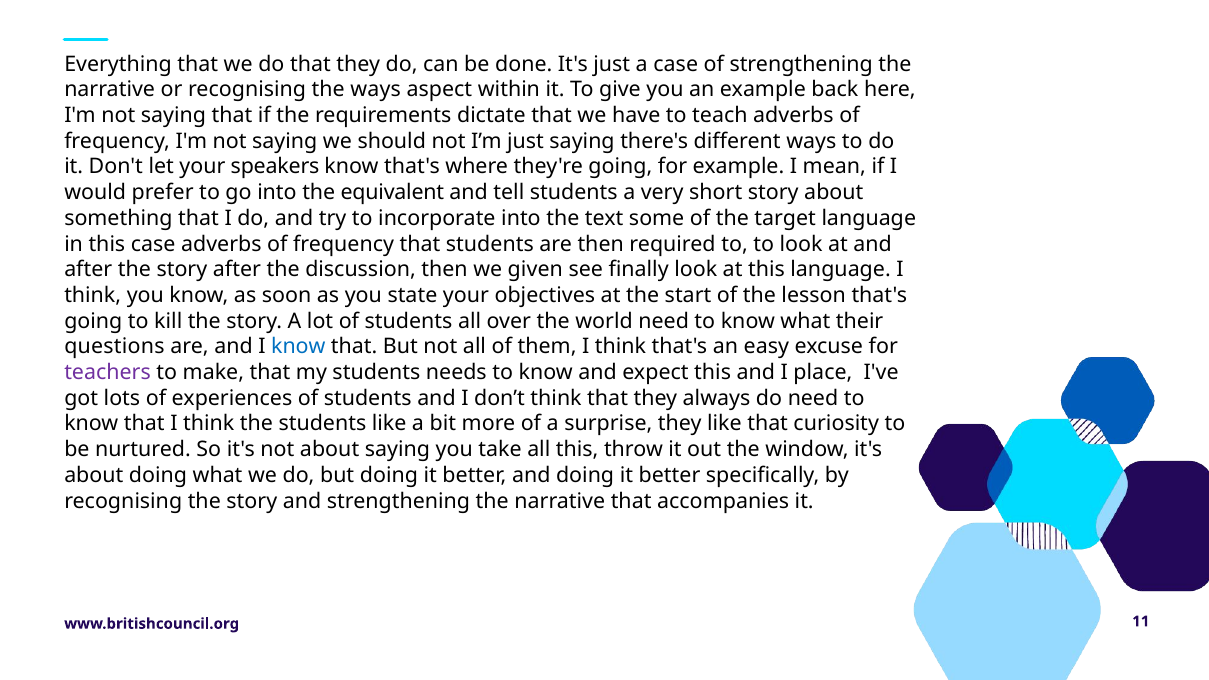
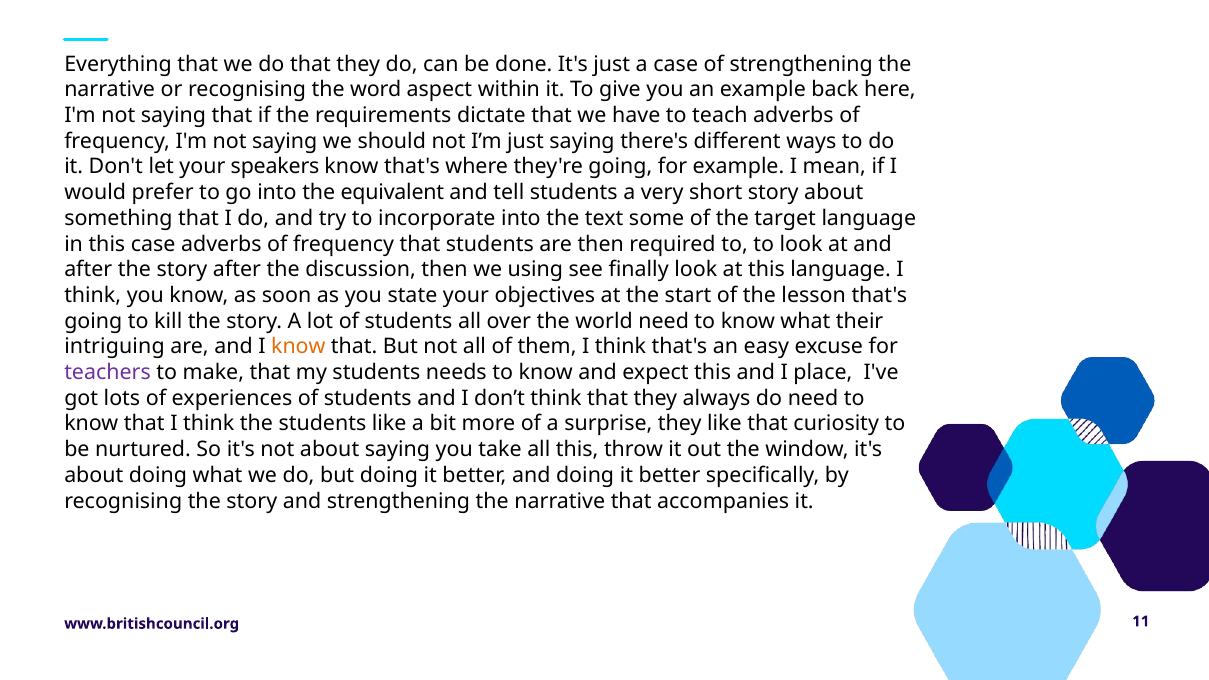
the ways: ways -> word (376, 90)
given: given -> using (535, 270)
questions: questions -> intriguing (114, 347)
know colour: blue -> orange (298, 347)
